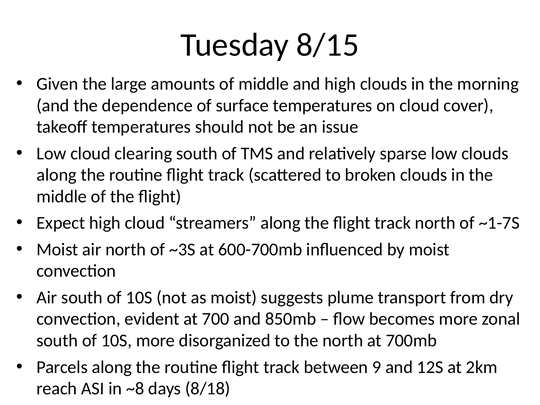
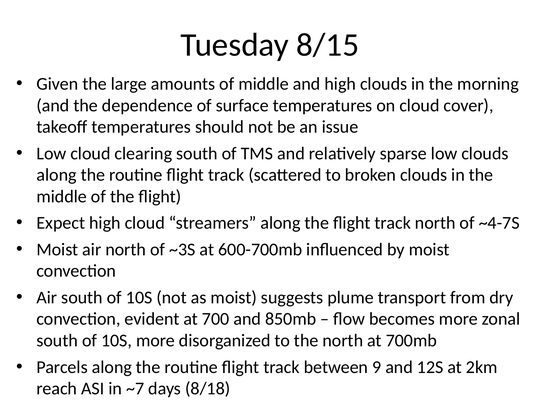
~1-7S: ~1-7S -> ~4-7S (499, 223)
~8: ~8 -> ~7 (135, 389)
